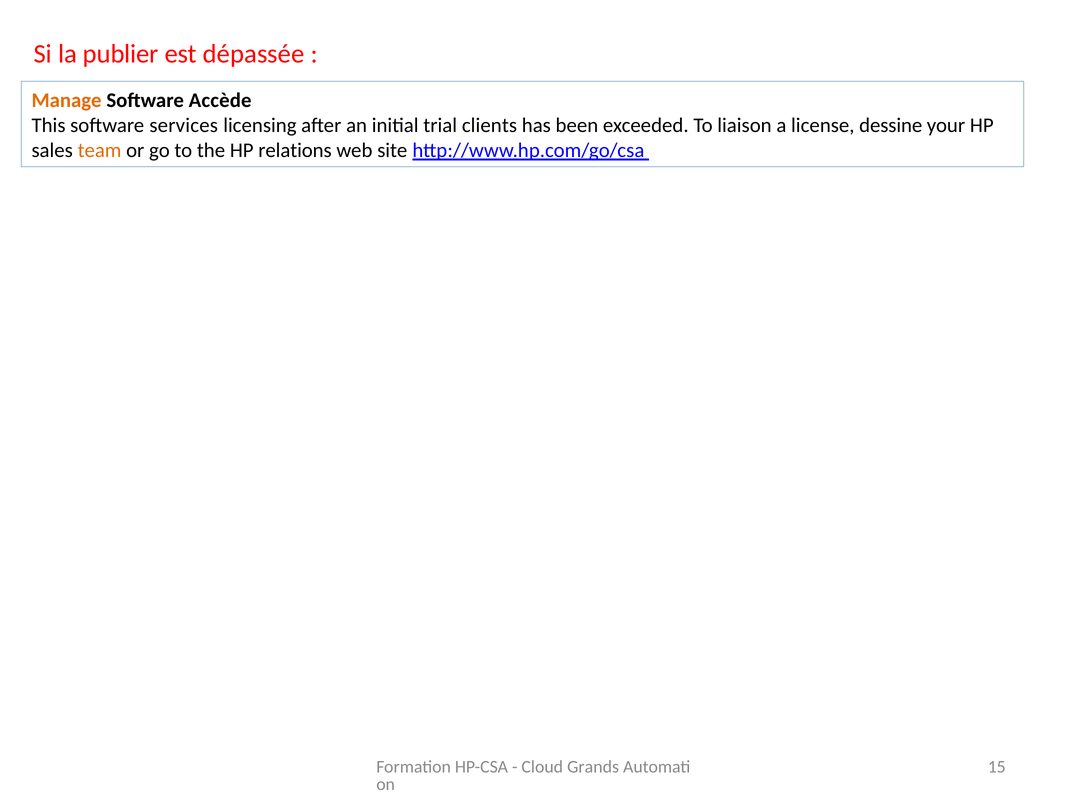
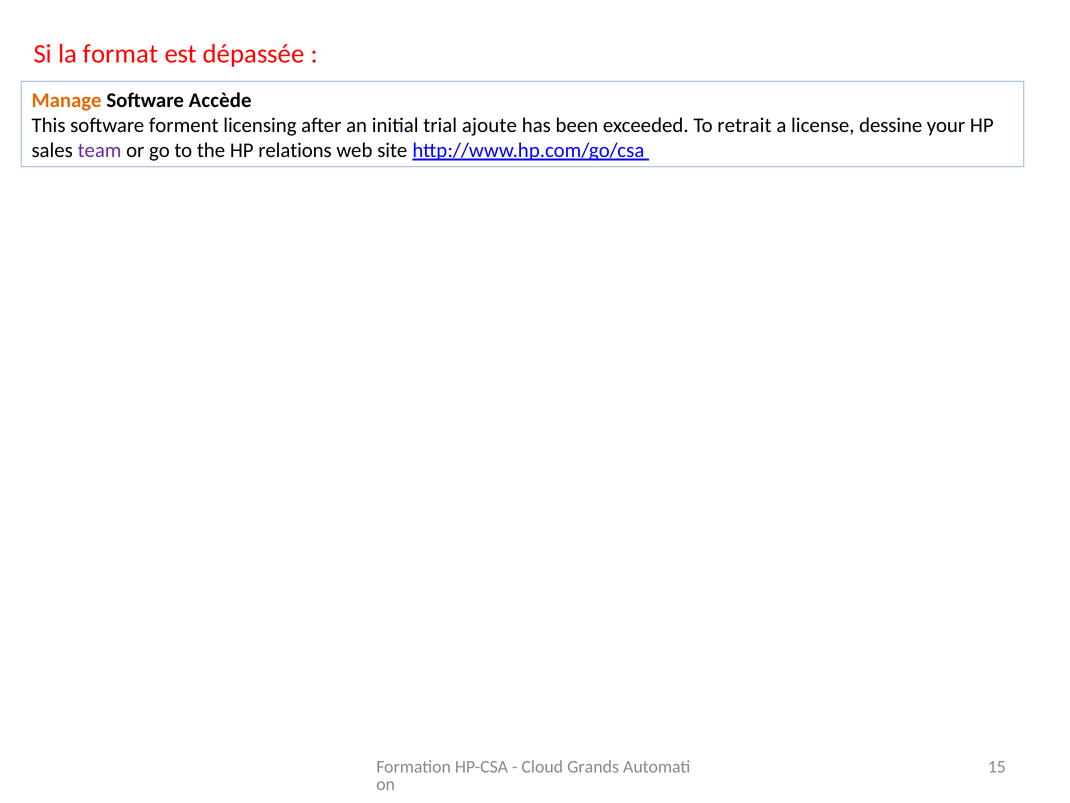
publier: publier -> format (121, 54)
services: services -> forment (184, 125)
clients: clients -> ajoute (489, 125)
liaison: liaison -> retrait (744, 125)
team colour: orange -> purple (100, 150)
